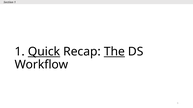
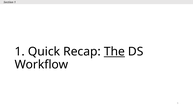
Quick underline: present -> none (44, 52)
